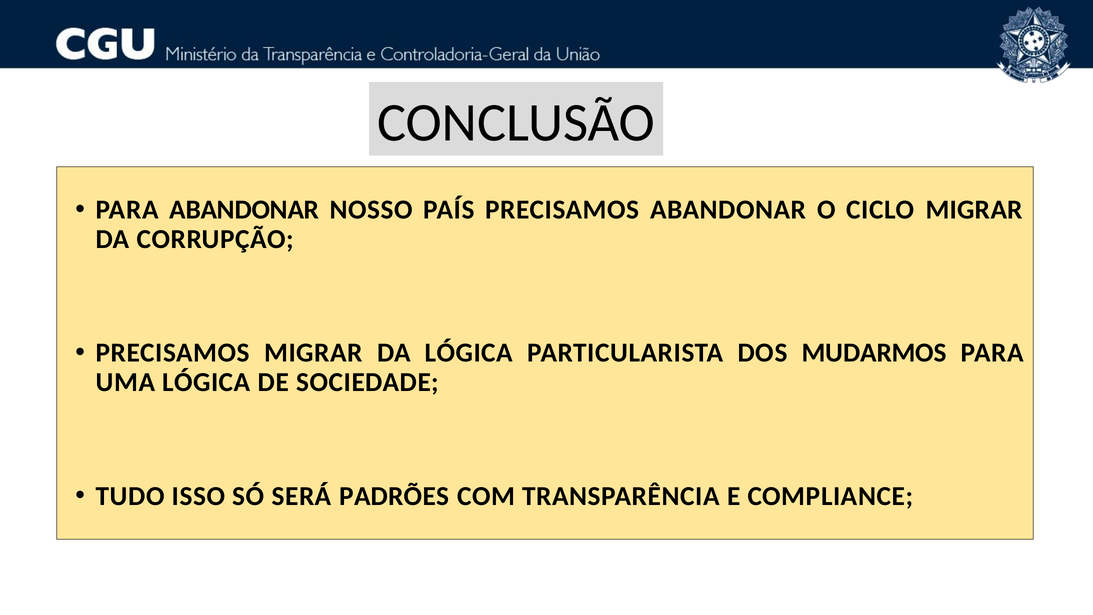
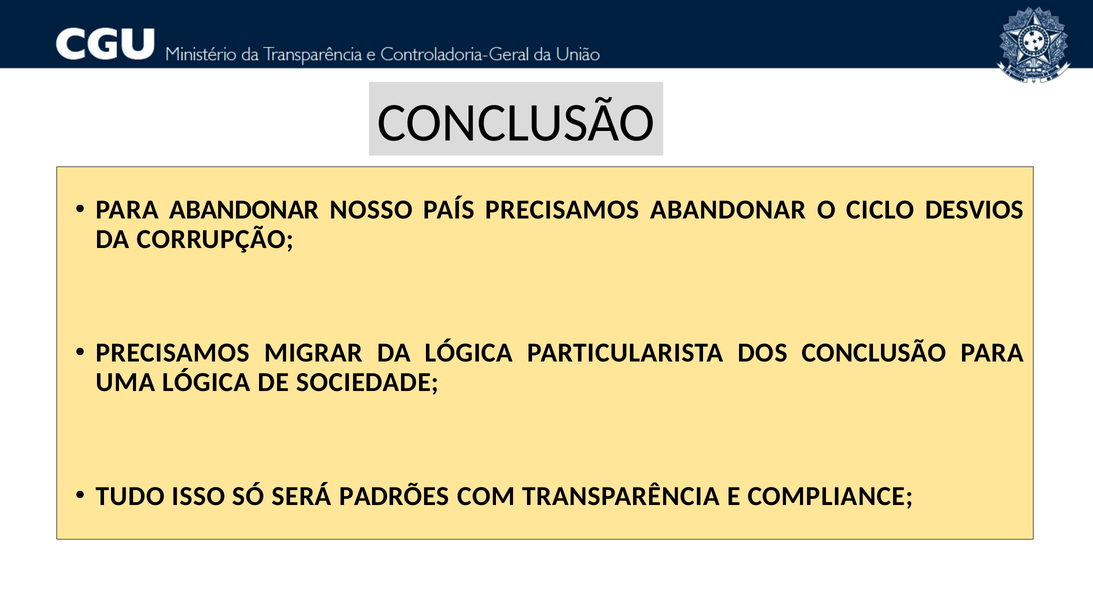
CICLO MIGRAR: MIGRAR -> DESVIOS (974, 210)
DOS MUDARMOS: MUDARMOS -> CONCLUSÃO (874, 353)
